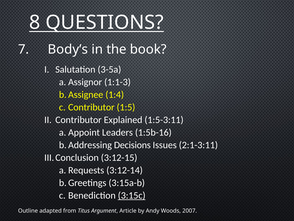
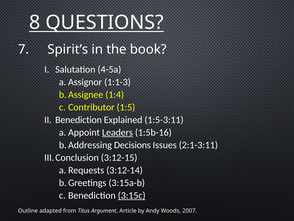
Body’s: Body’s -> Spirit’s (68, 49)
3-5a: 3-5a -> 4-5a (109, 69)
Contributor: Contributor -> Benediction (79, 120)
Leaders underline: none -> present (117, 132)
